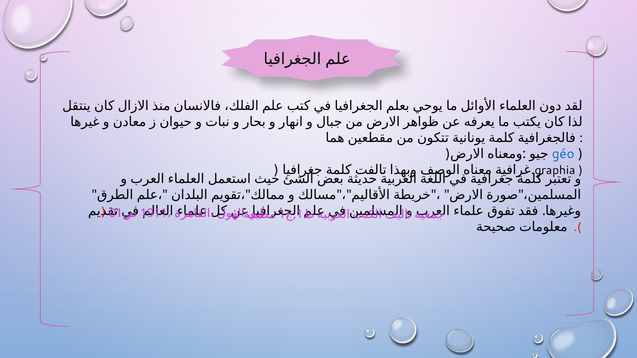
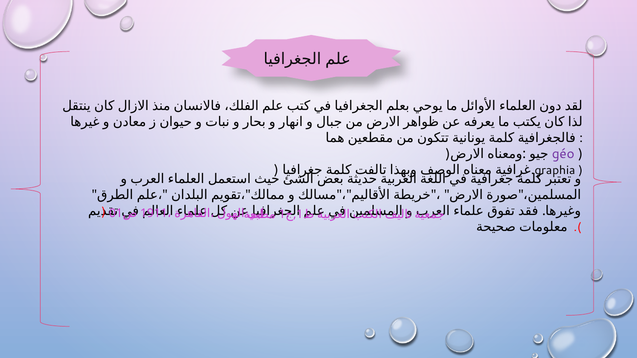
géo colour: blue -> purple (563, 154)
